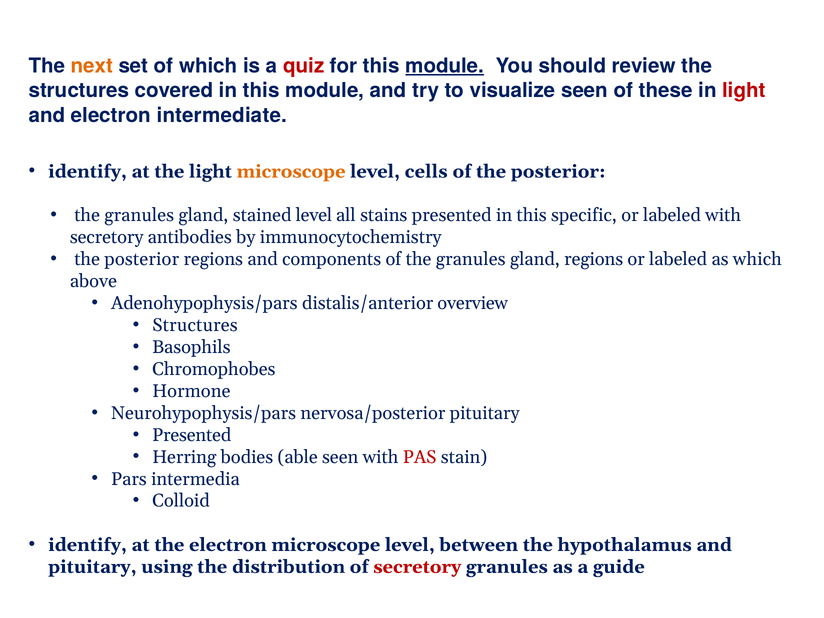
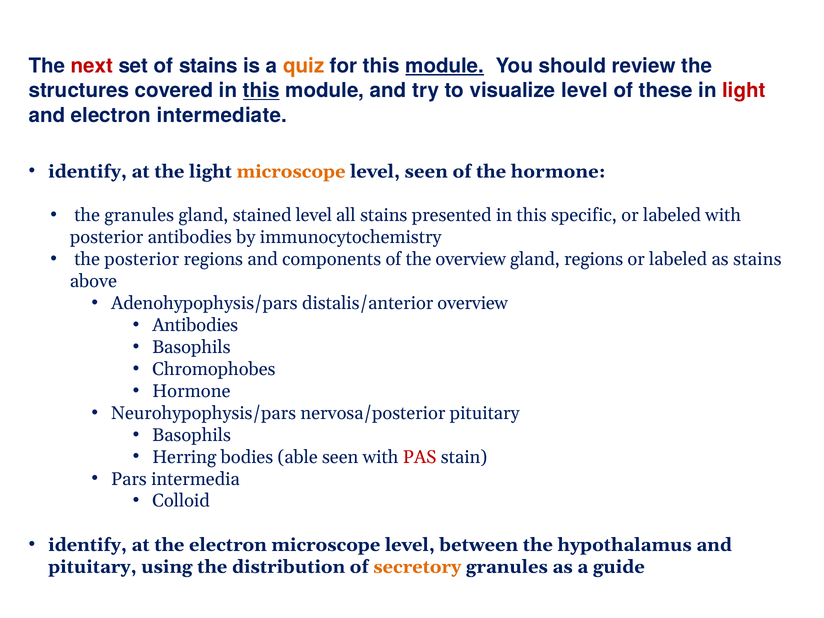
next colour: orange -> red (92, 66)
of which: which -> stains (208, 66)
quiz colour: red -> orange (304, 66)
this underline: none -> present (261, 91)
visualize seen: seen -> level (584, 91)
level cells: cells -> seen (426, 172)
of the posterior: posterior -> hormone (558, 172)
secretory: secretory -> posterior (107, 237)
of the granules: granules -> overview (471, 259)
as which: which -> stains (757, 259)
Structures: Structures -> Antibodies (195, 325)
Presented: Presented -> Basophils (192, 435)
secretory colour: red -> orange (417, 567)
